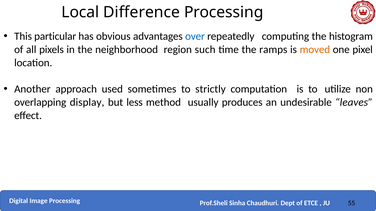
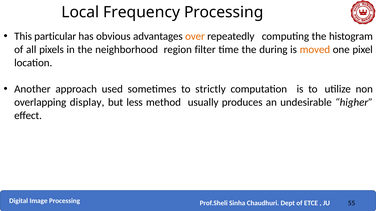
Difference: Difference -> Frequency (142, 12)
over colour: blue -> orange (195, 36)
such: such -> filter (205, 50)
ramps: ramps -> during (273, 50)
leaves: leaves -> higher (354, 102)
